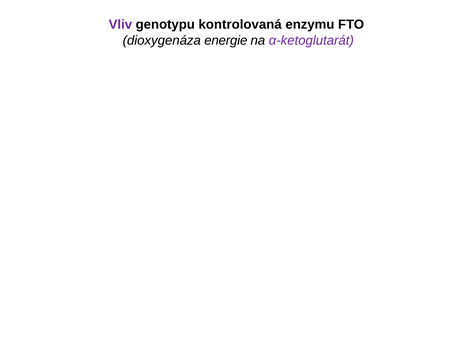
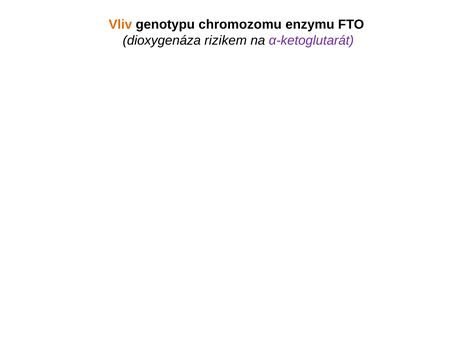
Vliv colour: purple -> orange (120, 25)
kontrolovaná: kontrolovaná -> chromozomu (240, 25)
energie: energie -> rizikem (226, 40)
